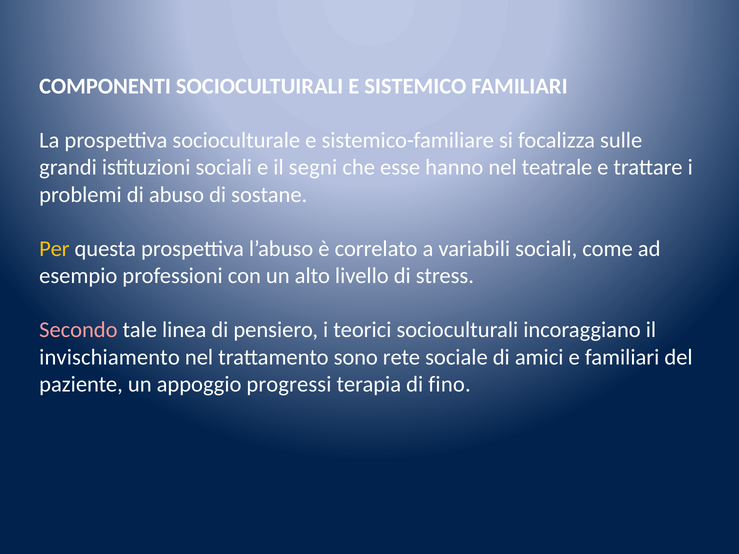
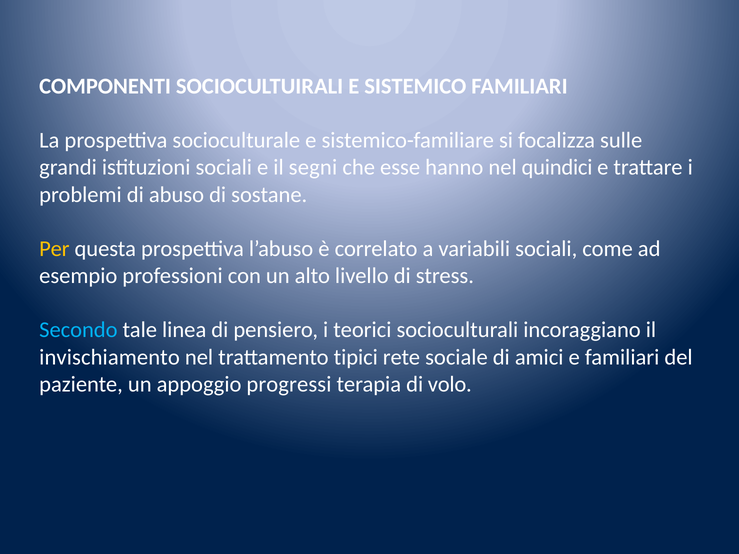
teatrale: teatrale -> quindici (557, 168)
Secondo colour: pink -> light blue (78, 330)
sono: sono -> tipici (356, 357)
fino: fino -> volo (450, 384)
